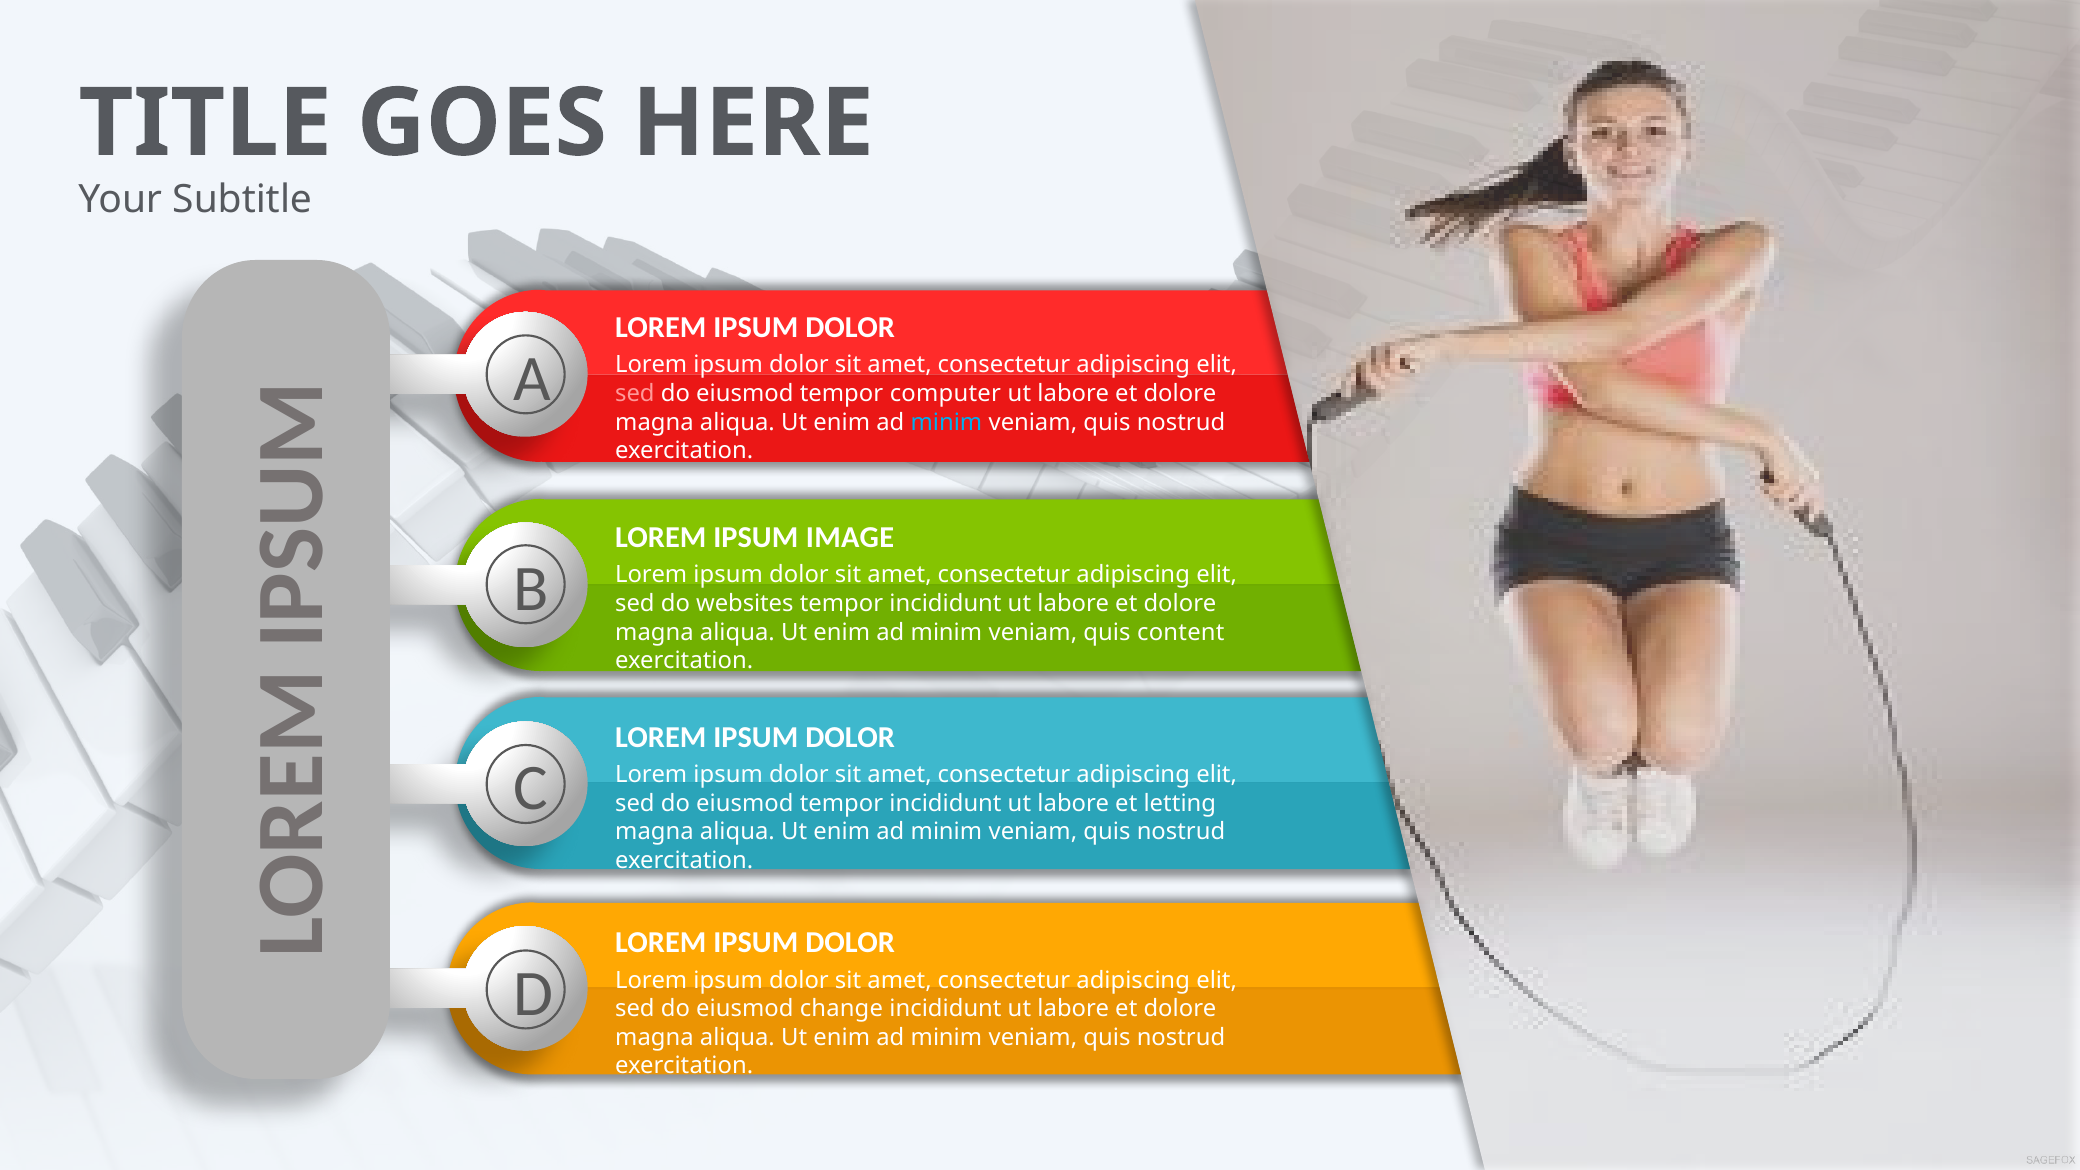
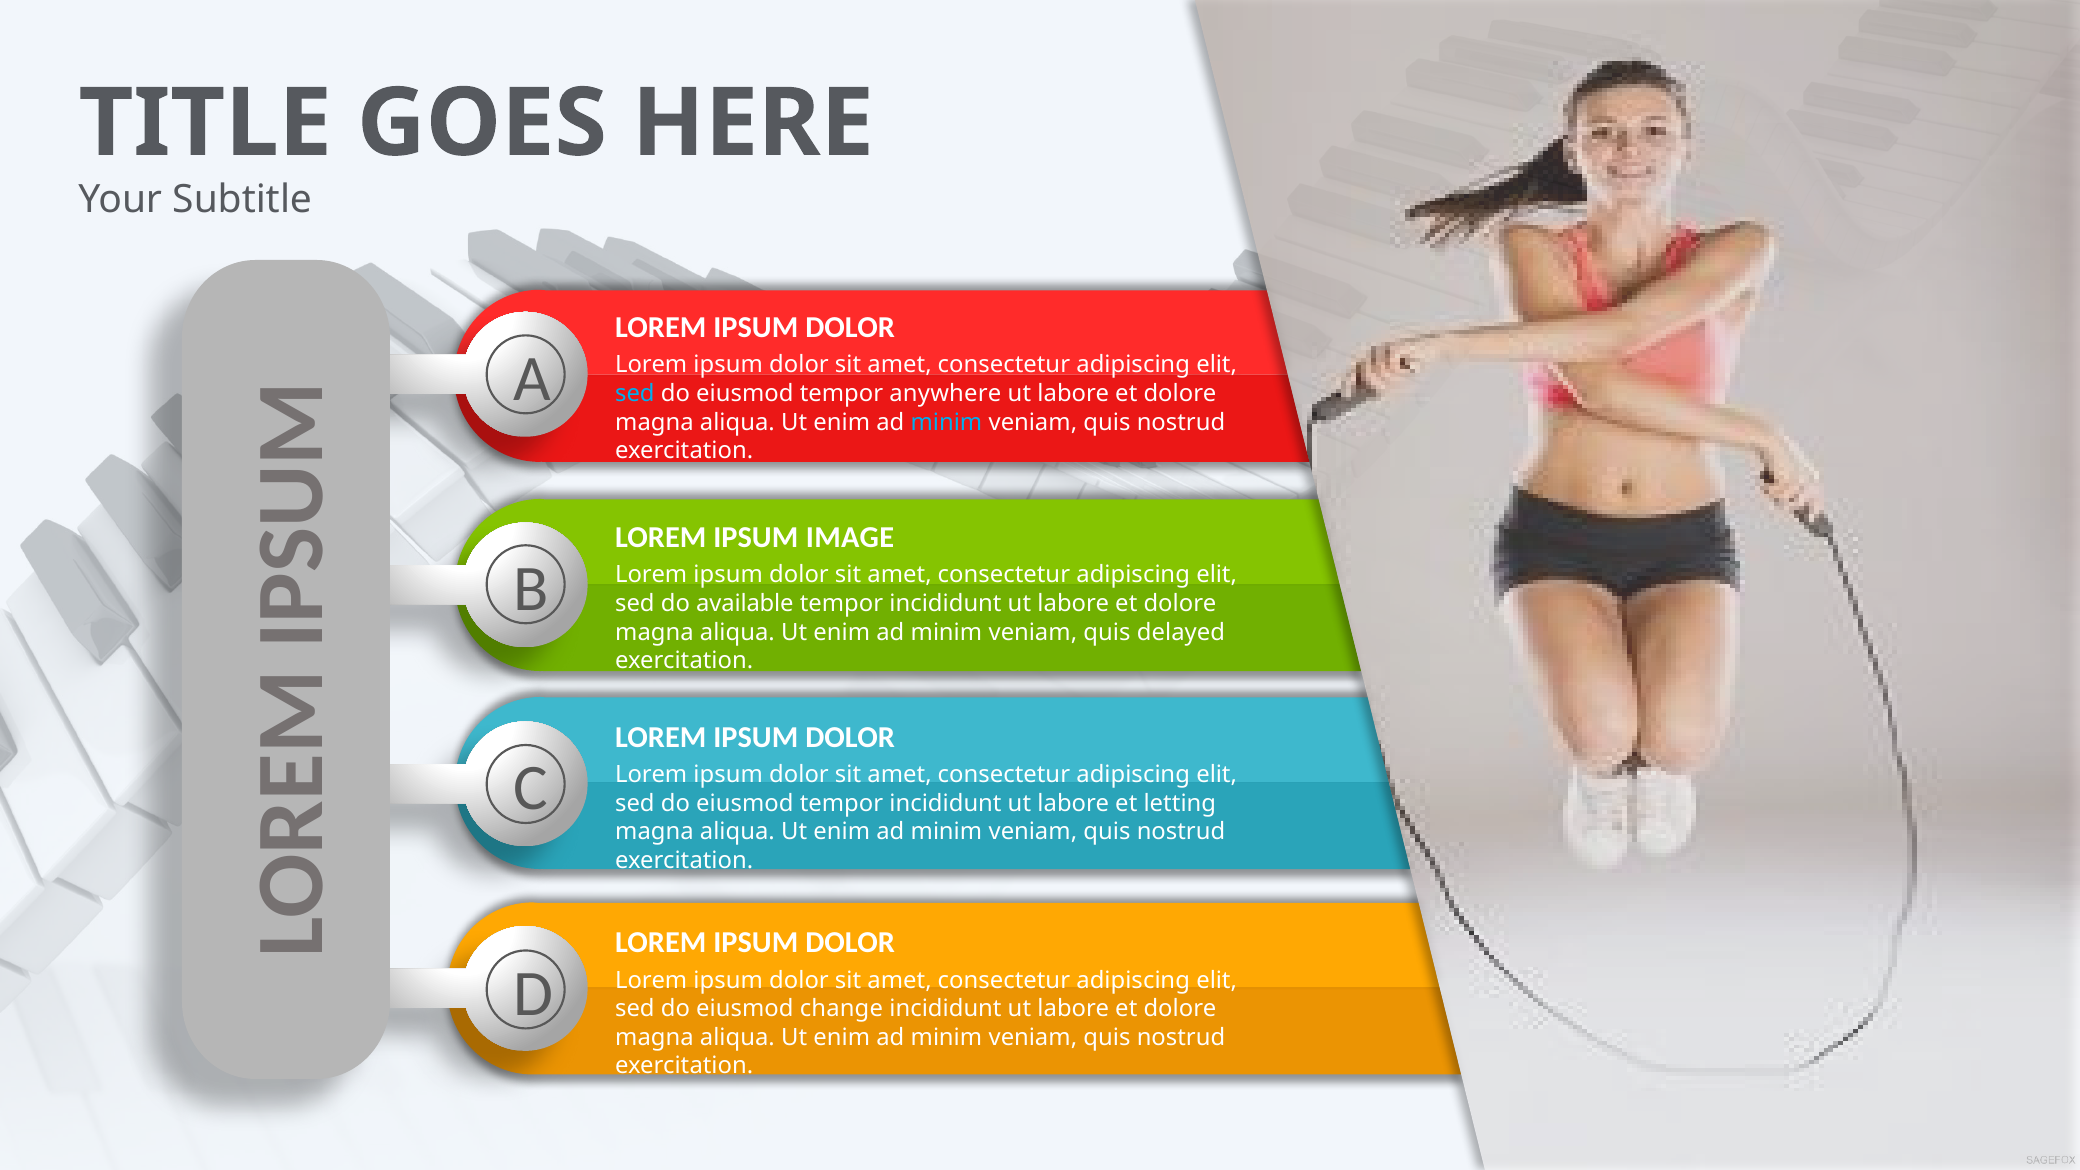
sed colour: pink -> light blue (635, 394)
computer: computer -> anywhere (945, 394)
websites: websites -> available (745, 604)
content: content -> delayed (1181, 632)
